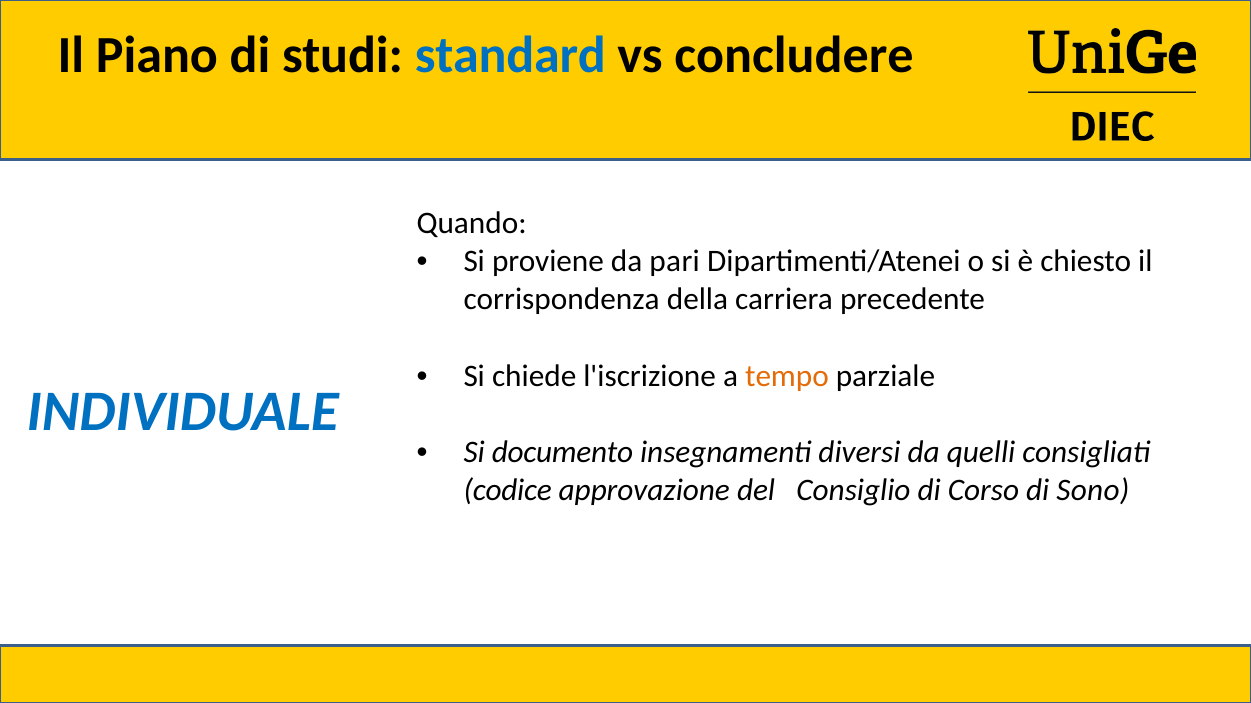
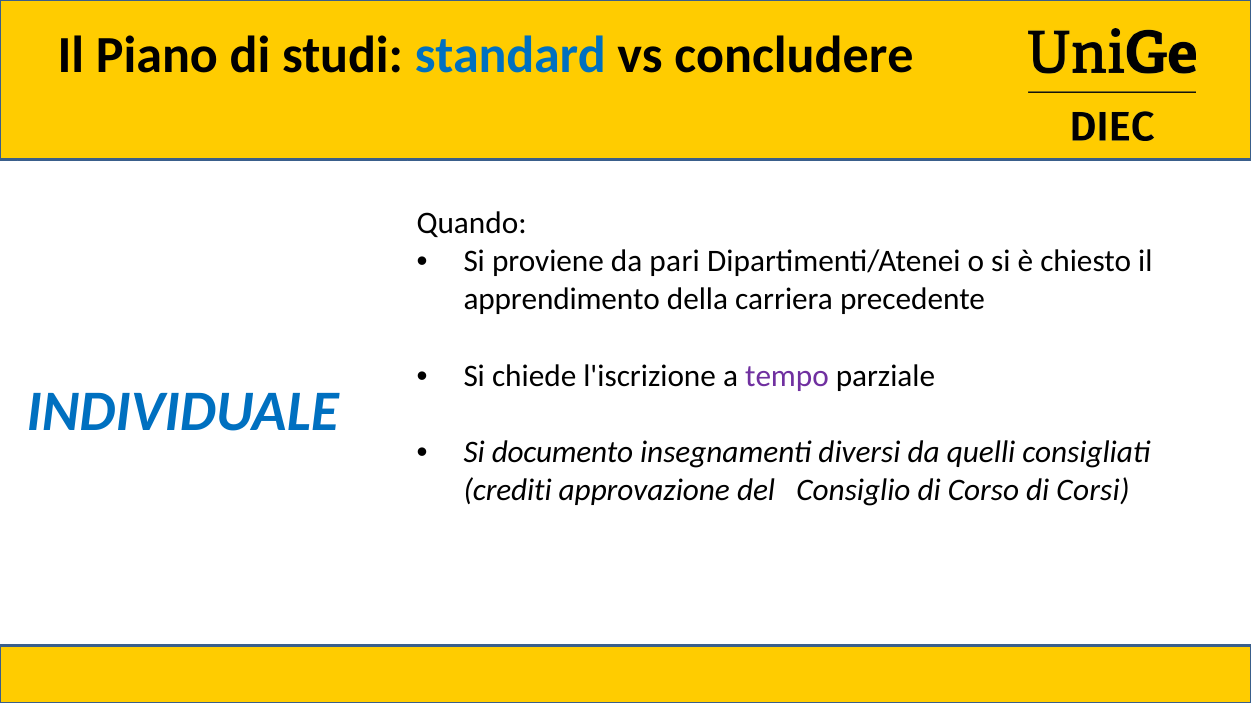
corrispondenza: corrispondenza -> apprendimento (562, 300)
tempo colour: orange -> purple (787, 376)
codice: codice -> crediti (508, 491)
Sono: Sono -> Corsi (1093, 491)
